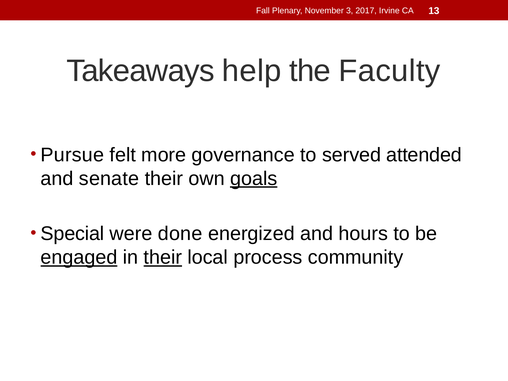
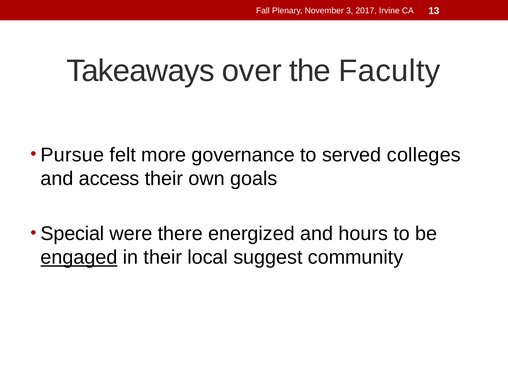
help: help -> over (252, 71)
attended: attended -> colleges (424, 155)
senate: senate -> access (109, 179)
goals underline: present -> none (254, 179)
done: done -> there (180, 234)
their underline: present -> none (163, 257)
process: process -> suggest (268, 257)
